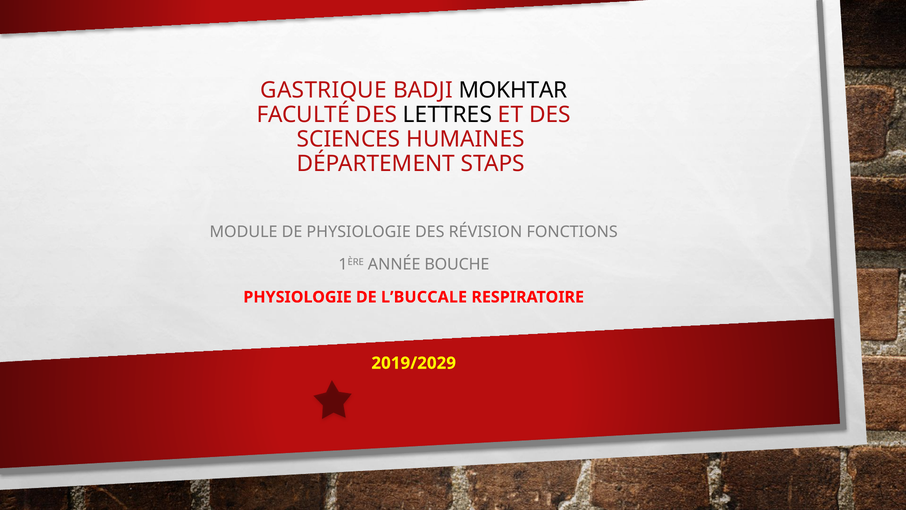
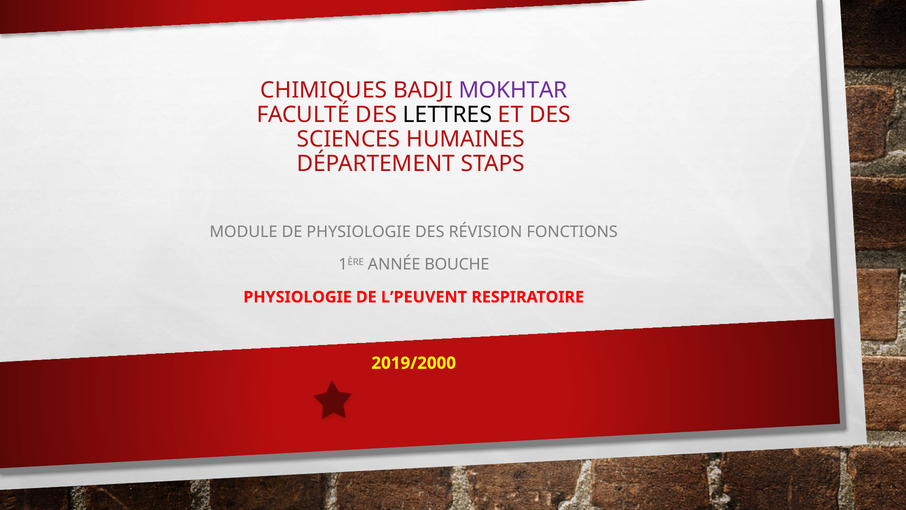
GASTRIQUE: GASTRIQUE -> CHIMIQUES (324, 90)
MOKHTAR colour: black -> purple (513, 90)
L’BUCCALE: L’BUCCALE -> L’PEUVENT (424, 297)
2019/2029: 2019/2029 -> 2019/2000 (414, 363)
